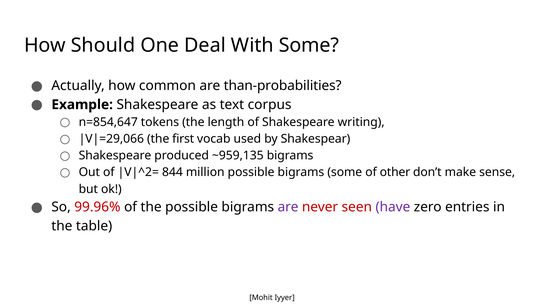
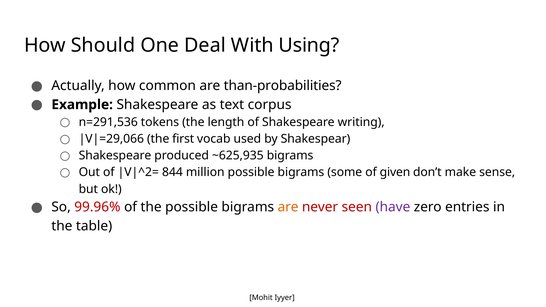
With Some: Some -> Using (309, 45)
n=854,647: n=854,647 -> n=291,536 (108, 122)
~959,135: ~959,135 -> ~625,935 (238, 156)
other: other -> given (395, 172)
are colour: purple -> orange (288, 207)
